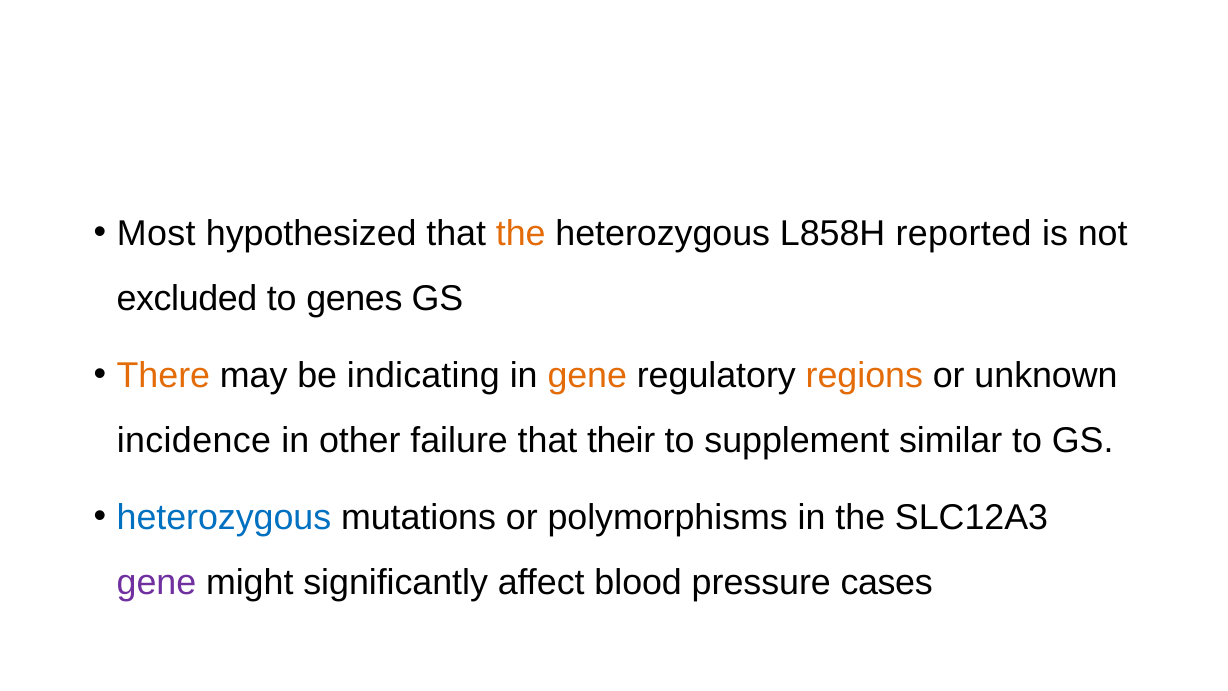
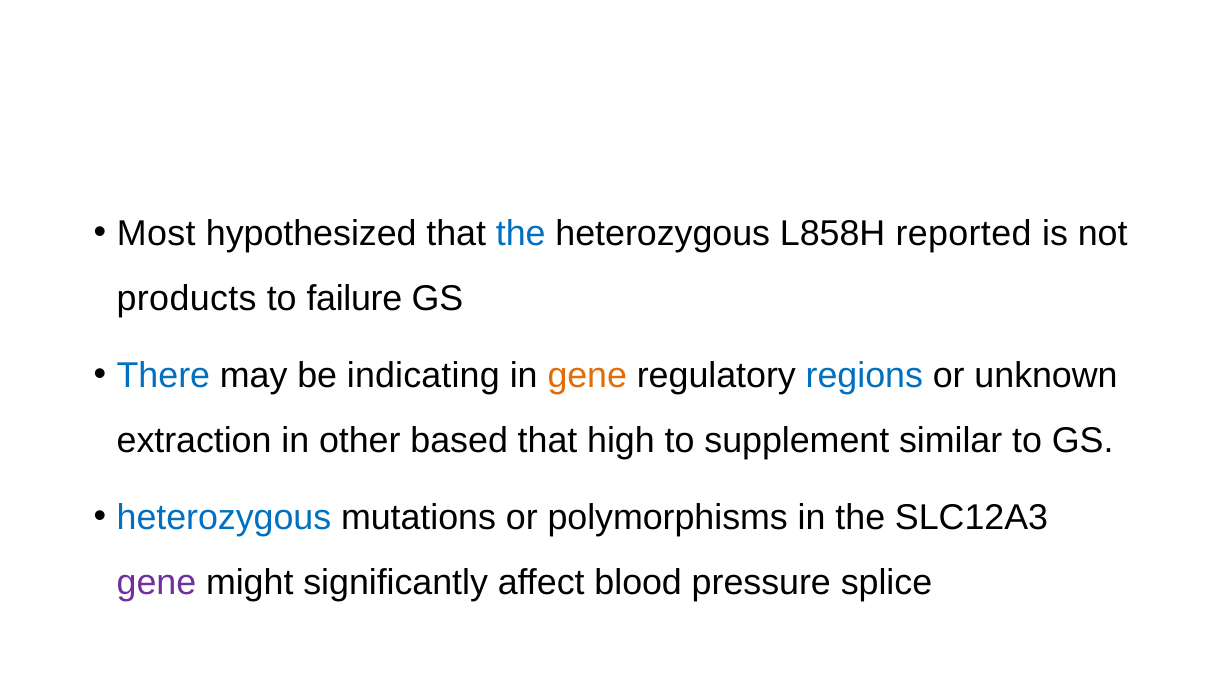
the colour: orange -> blue (521, 234)
excluded: excluded -> products (187, 298)
genes: genes -> failure (354, 298)
There colour: orange -> blue (163, 376)
regions colour: orange -> blue (864, 376)
incidence: incidence -> extraction (194, 440)
failure: failure -> based (459, 440)
their: their -> high (621, 440)
cases: cases -> splice (886, 582)
